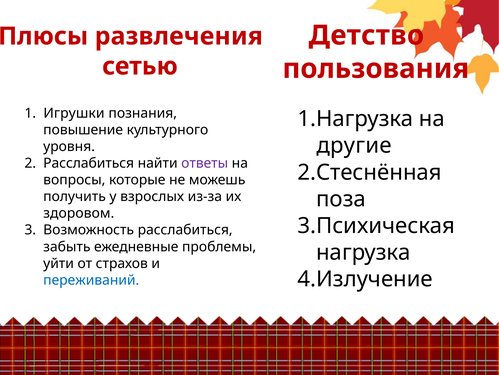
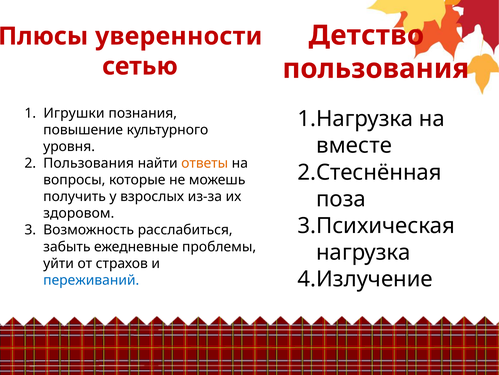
развлечения: развлечения -> уверенности (179, 36)
другие: другие -> вместе (354, 145)
Расслабиться: Расслабиться -> Пользования (89, 163)
ответы colour: purple -> orange (205, 163)
